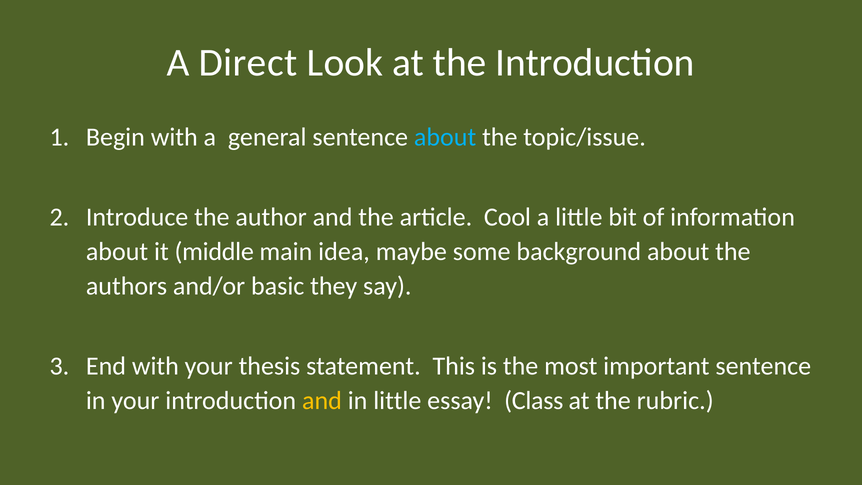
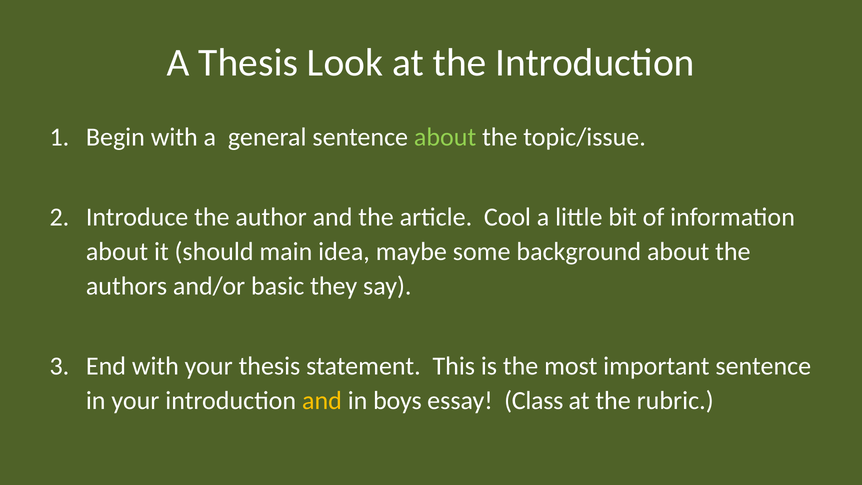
A Direct: Direct -> Thesis (248, 63)
about colour: light blue -> light green (445, 137)
middle: middle -> should (214, 252)
in little: little -> boys (397, 400)
